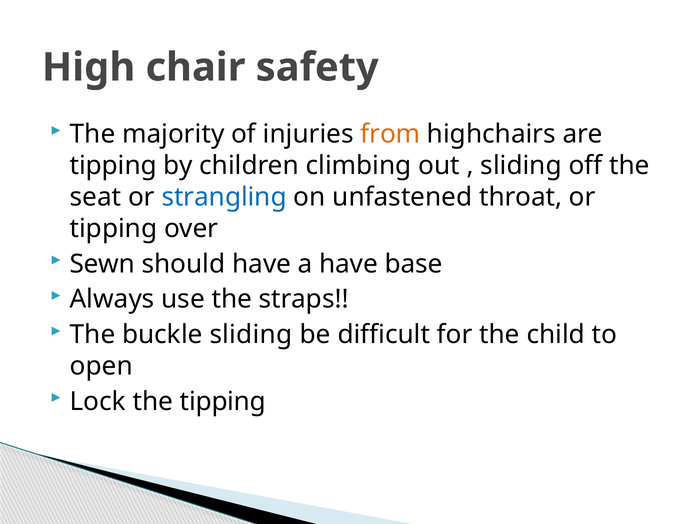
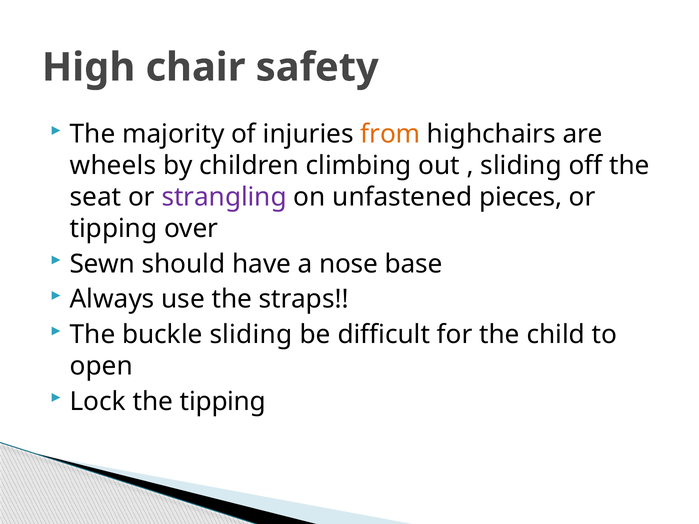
tipping: tipping -> wheels (113, 166)
strangling colour: blue -> purple (224, 197)
throat: throat -> pieces (521, 197)
a have: have -> nose (349, 264)
